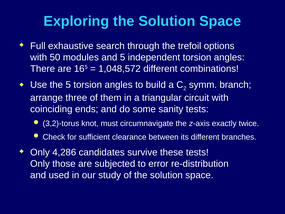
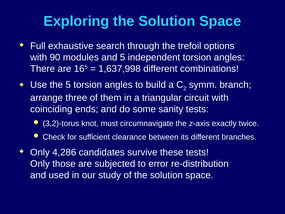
50: 50 -> 90 (55, 57)
1,048,572: 1,048,572 -> 1,637,998 (120, 69)
